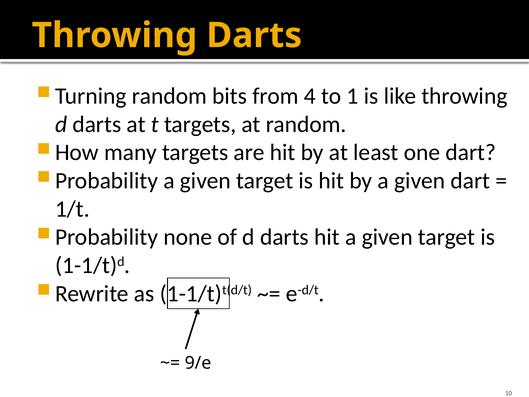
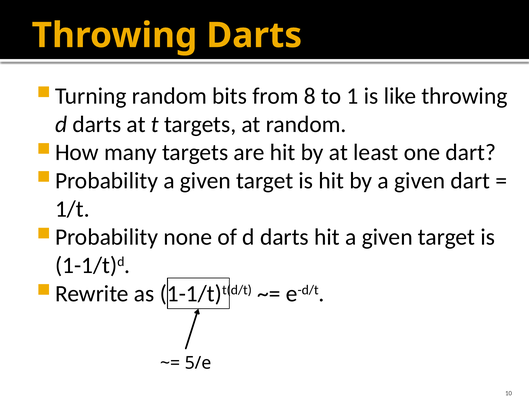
4: 4 -> 8 (310, 96)
9/e: 9/e -> 5/e (198, 363)
